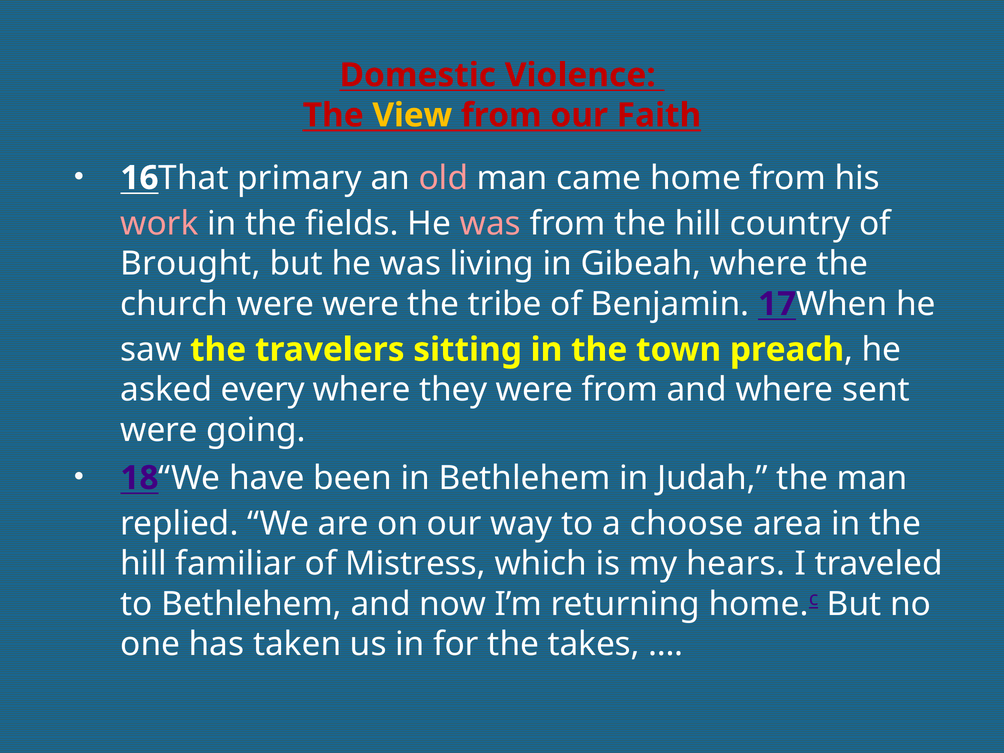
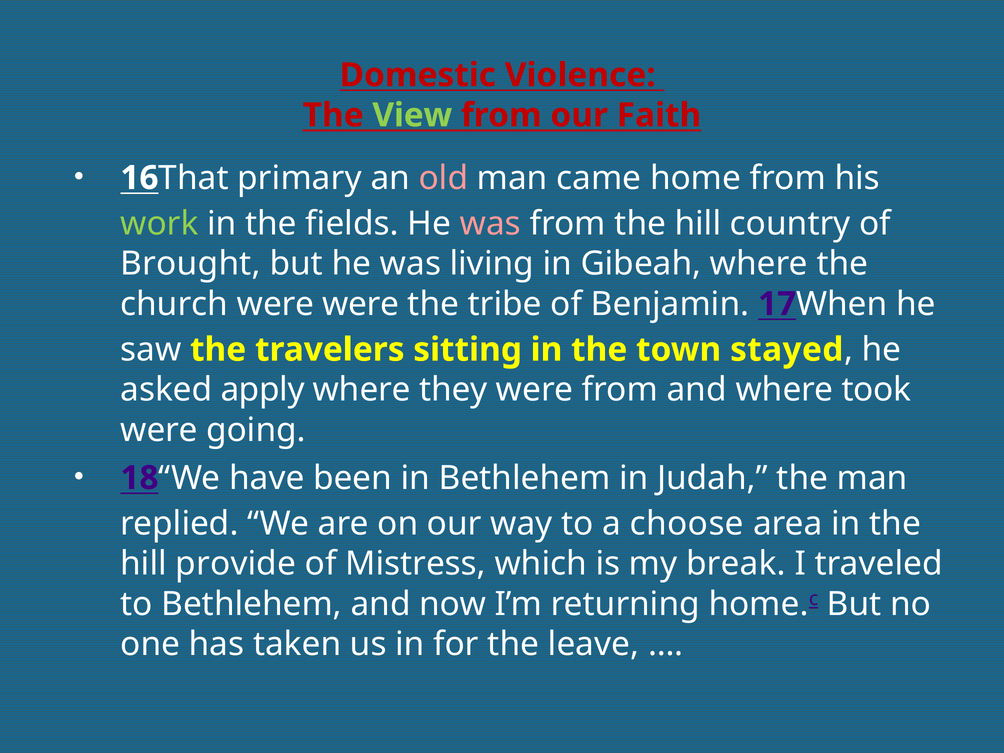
View colour: yellow -> light green (412, 115)
work colour: pink -> light green (159, 224)
preach: preach -> stayed (787, 350)
every: every -> apply (263, 390)
sent: sent -> took (876, 390)
familiar: familiar -> provide (236, 564)
hears: hears -> break (736, 564)
takes: takes -> leave (594, 644)
